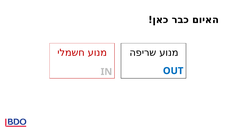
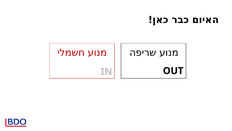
OUT colour: blue -> black (173, 71)
